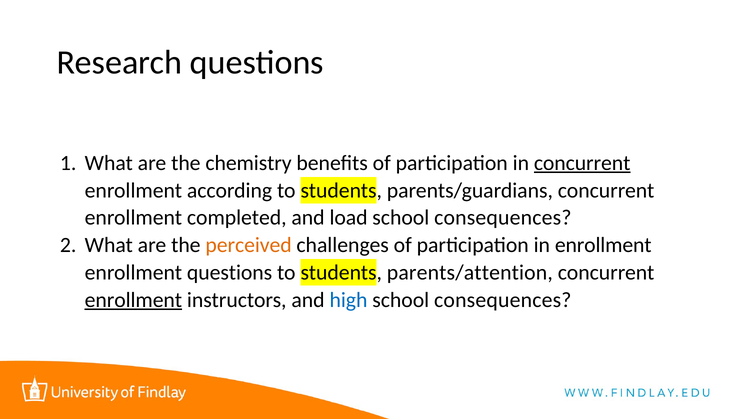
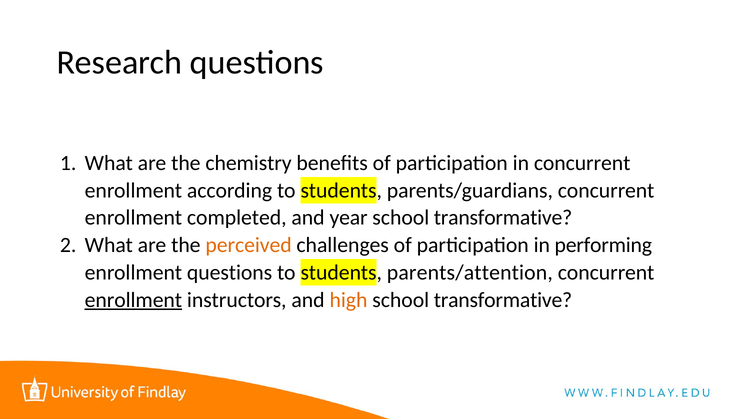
concurrent underline: present -> none (582, 163)
load: load -> year (349, 218)
consequences: consequences -> transformative (503, 218)
in enrollment: enrollment -> performing (603, 245)
high colour: blue -> orange (348, 300)
consequences: consequences -> transformative (503, 300)
